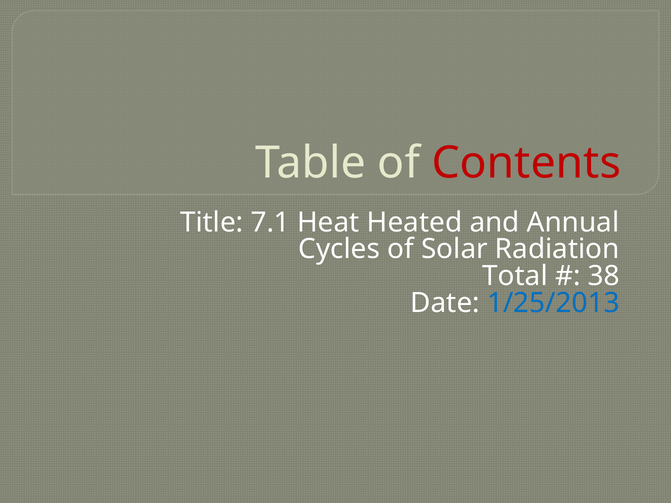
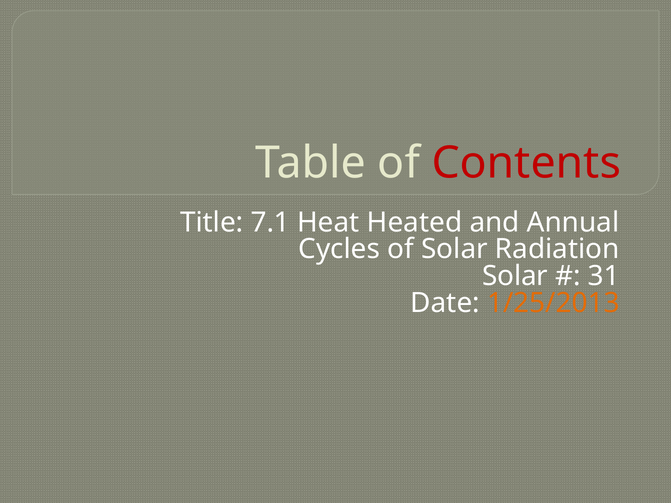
Total: Total -> Solar (515, 276)
38: 38 -> 31 (604, 276)
1/25/2013 colour: blue -> orange (553, 303)
